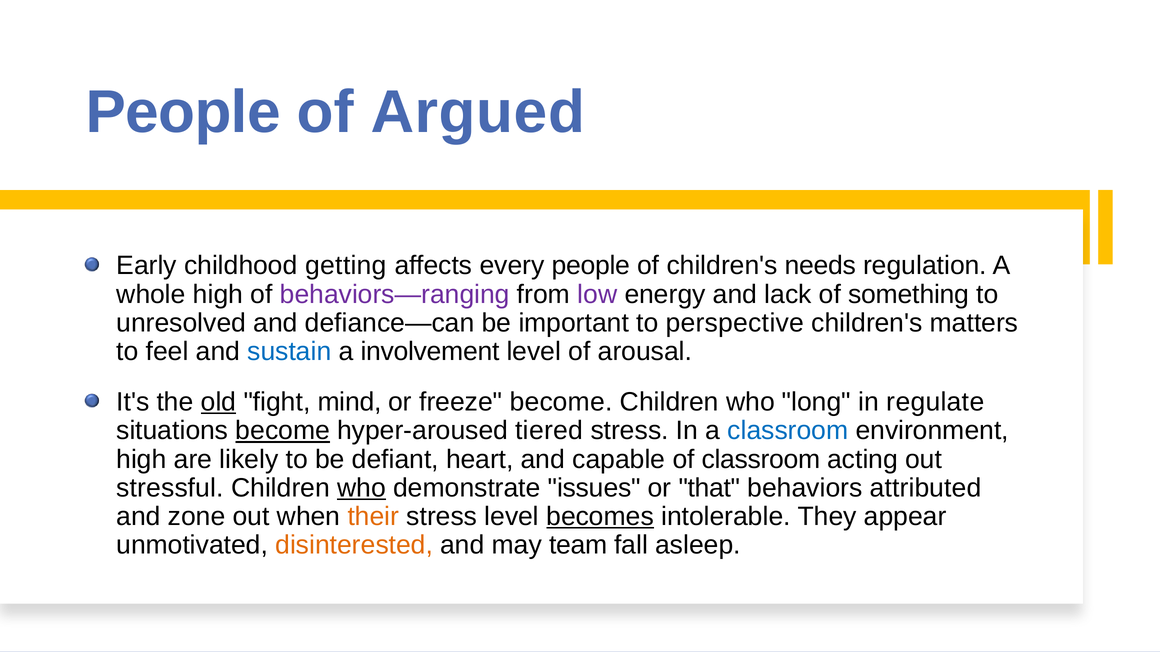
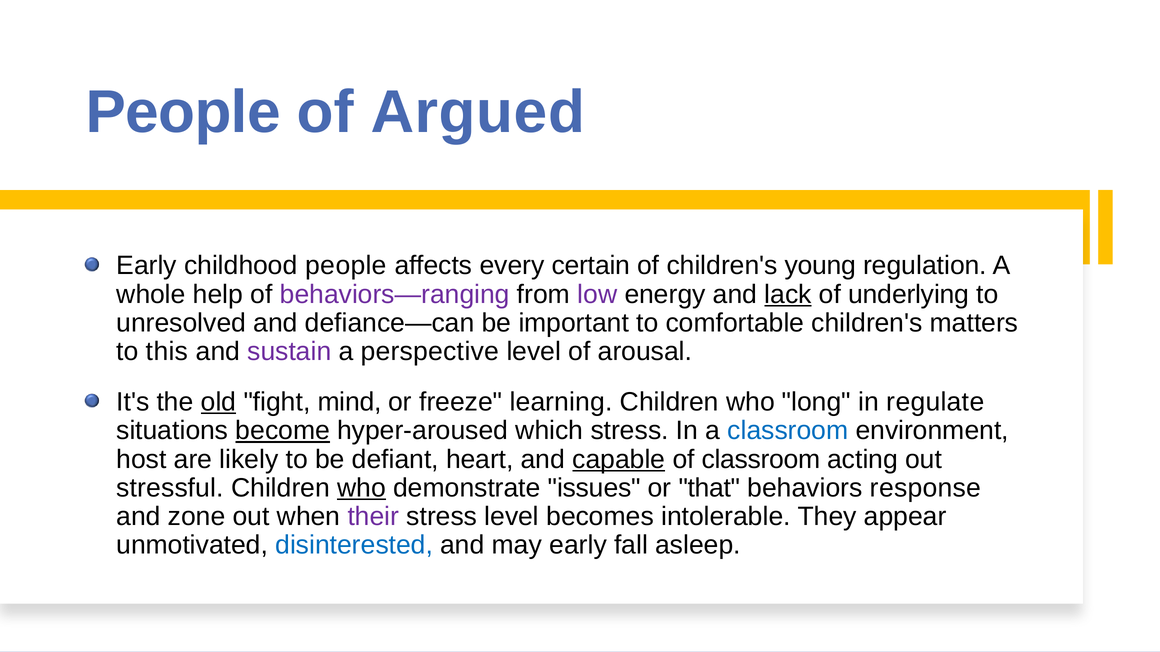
childhood getting: getting -> people (346, 266)
every people: people -> certain (591, 266)
needs: needs -> young (821, 266)
whole high: high -> help (218, 294)
lack underline: none -> present (788, 294)
something: something -> underlying (909, 294)
perspective: perspective -> comfortable (735, 323)
feel: feel -> this (167, 352)
sustain colour: blue -> purple (289, 352)
involvement: involvement -> perspective (430, 352)
freeze become: become -> learning (561, 402)
tiered: tiered -> which (549, 431)
high: high -> host (141, 460)
capable underline: none -> present (619, 460)
attributed: attributed -> response (926, 488)
their colour: orange -> purple (373, 517)
becomes underline: present -> none (600, 517)
disinterested colour: orange -> blue (354, 546)
may team: team -> early (578, 546)
